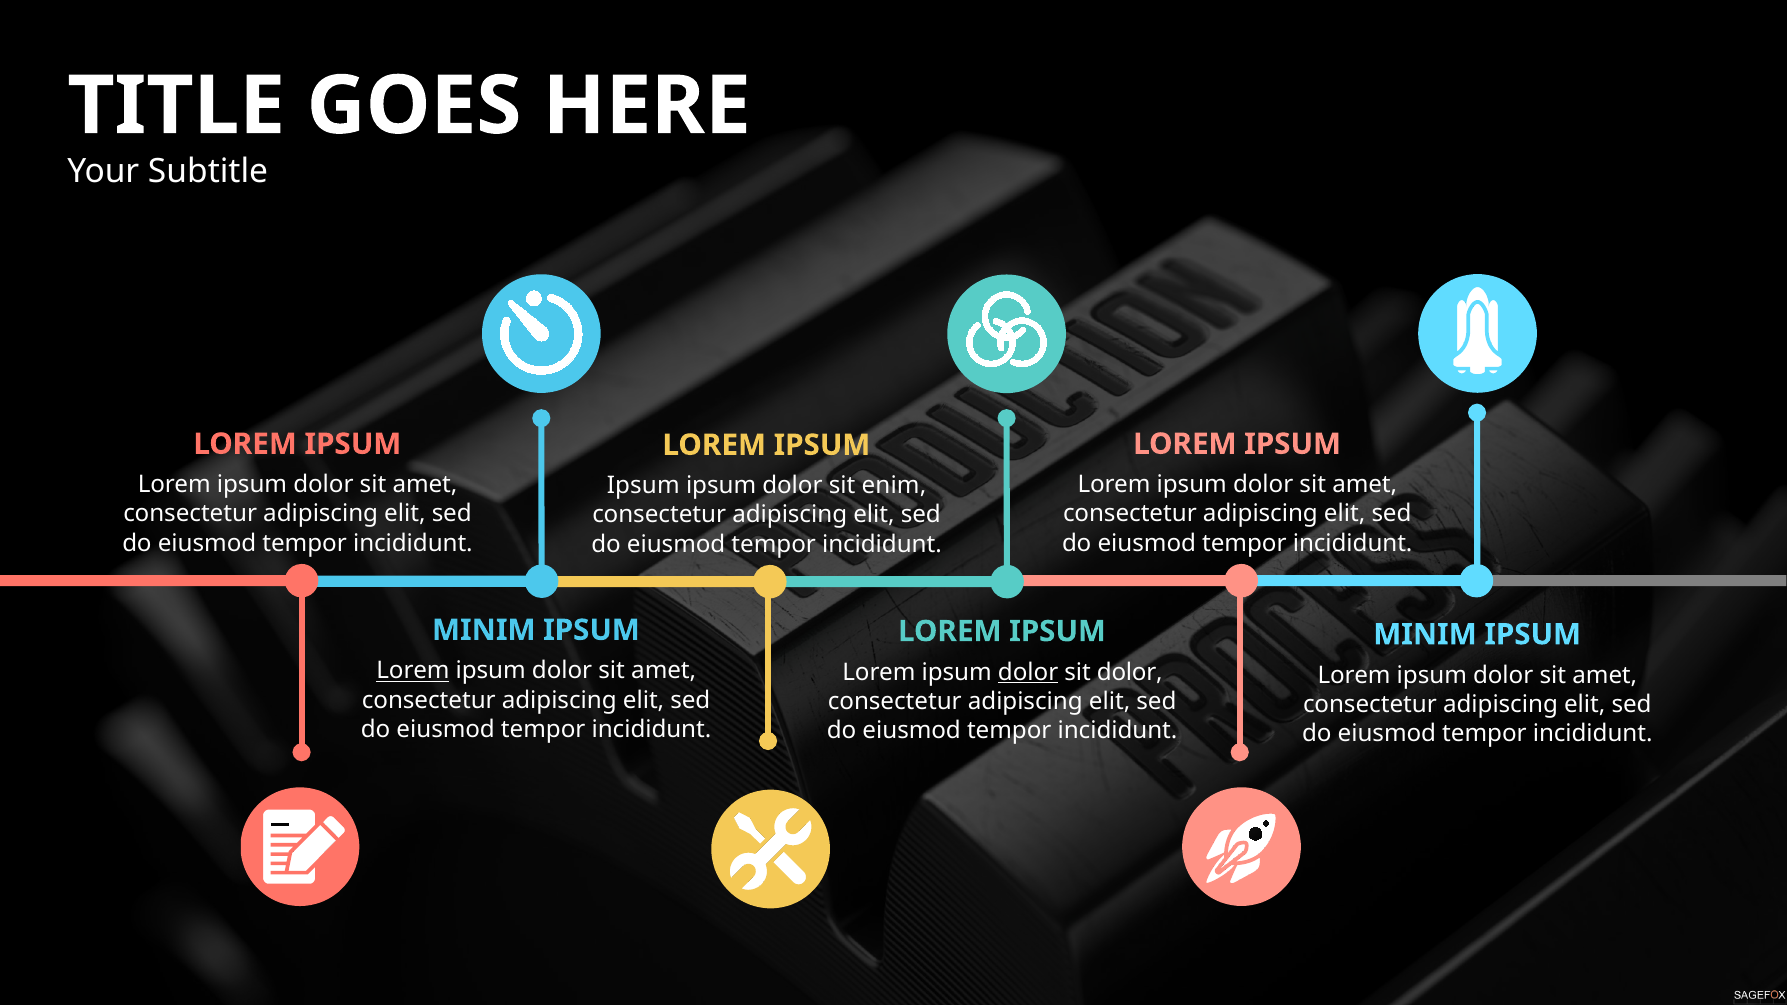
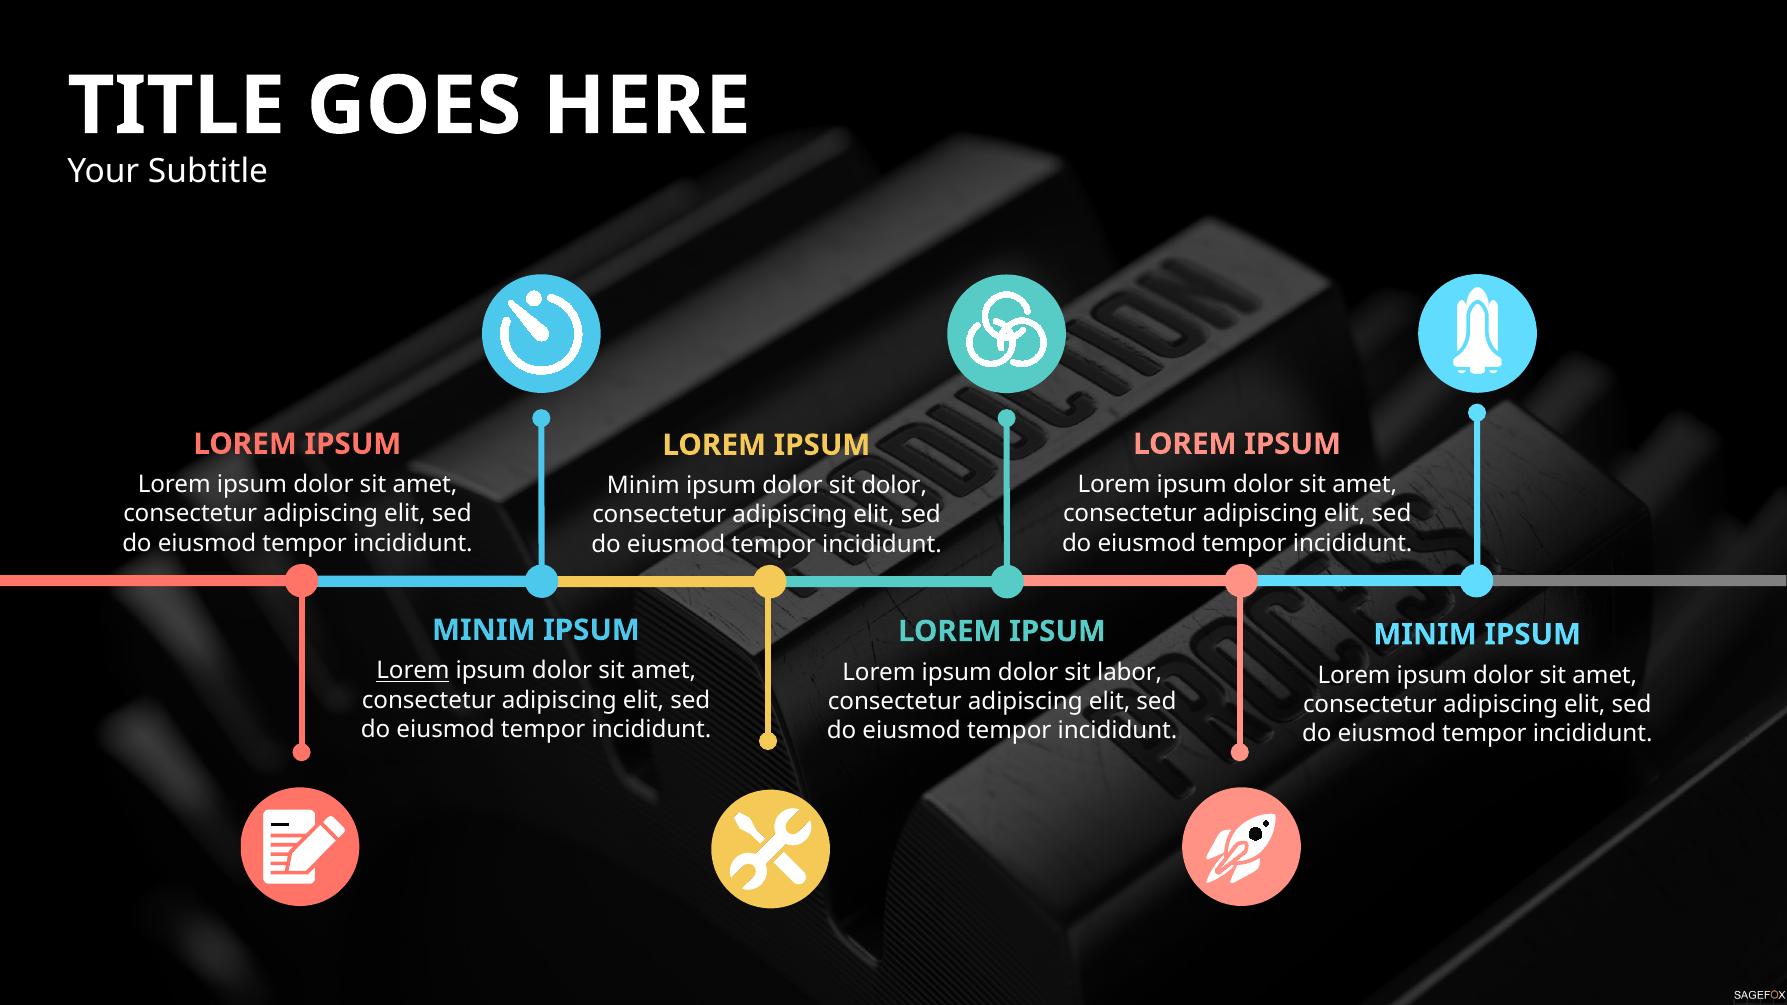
Ipsum: Ipsum -> Minim (643, 486)
sit enim: enim -> dolor (894, 486)
dolor underline: present -> none (1028, 672)
sit dolor: dolor -> labor (1130, 672)
